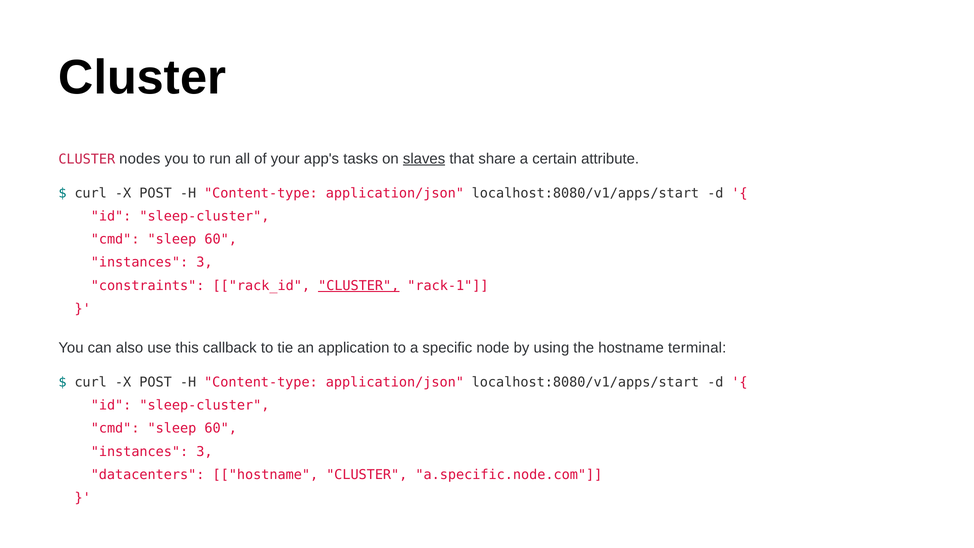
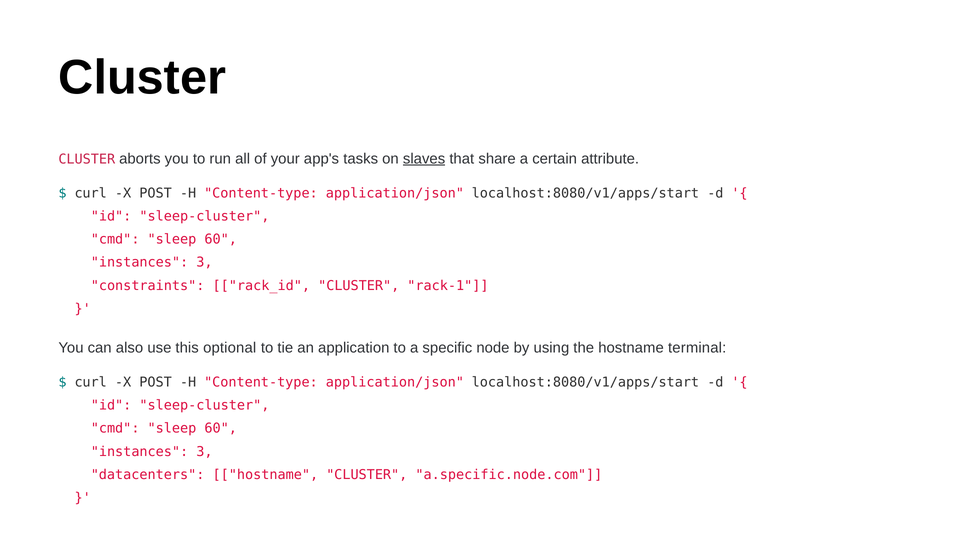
nodes: nodes -> aborts (140, 159)
CLUSTER underline: present -> none (359, 286)
callback: callback -> optional (230, 348)
